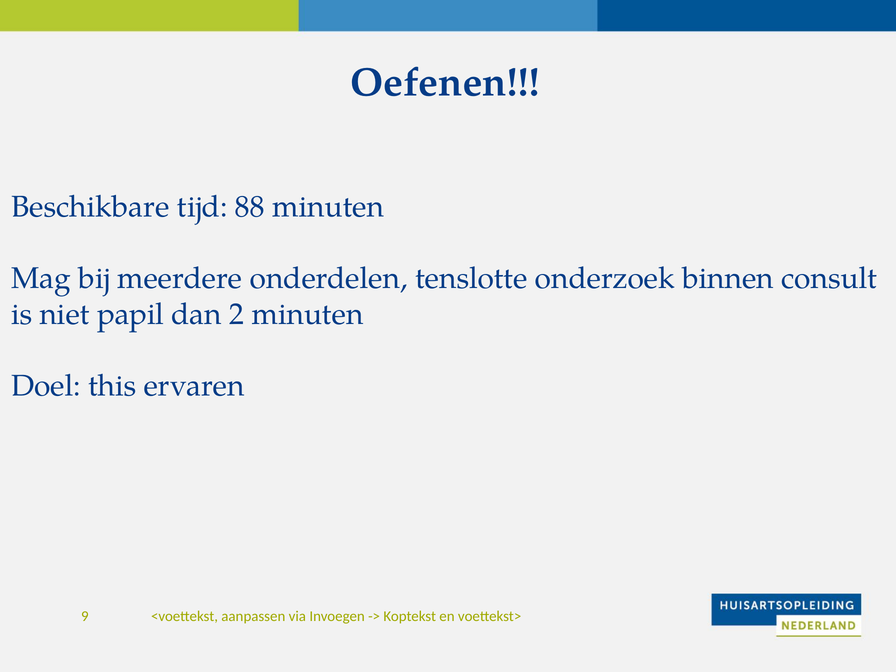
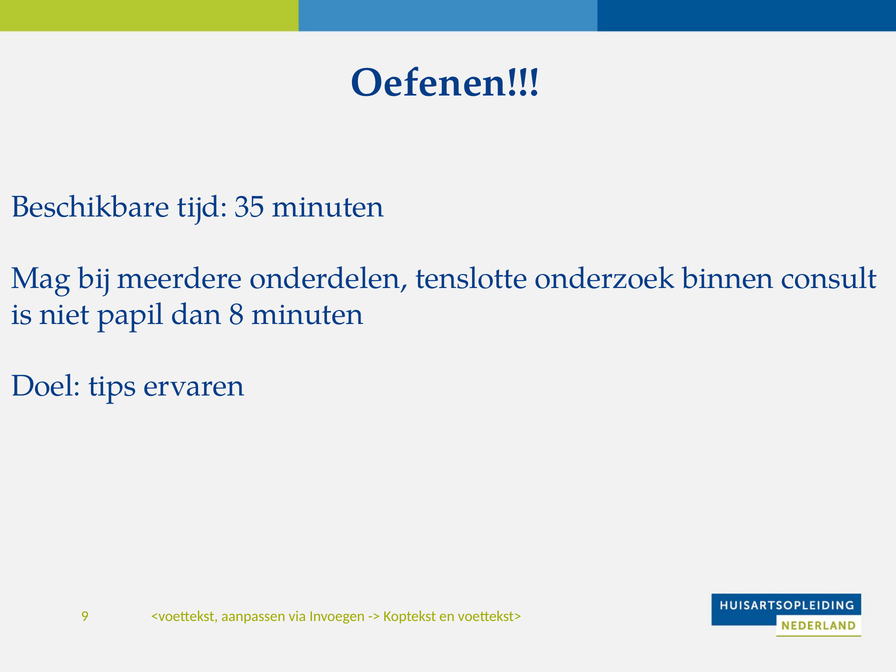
88: 88 -> 35 (250, 207)
2: 2 -> 8 (237, 314)
this: this -> tips (112, 386)
